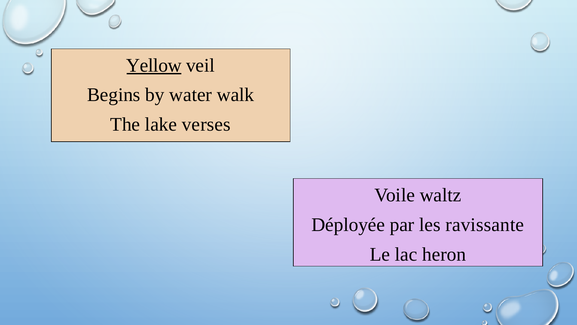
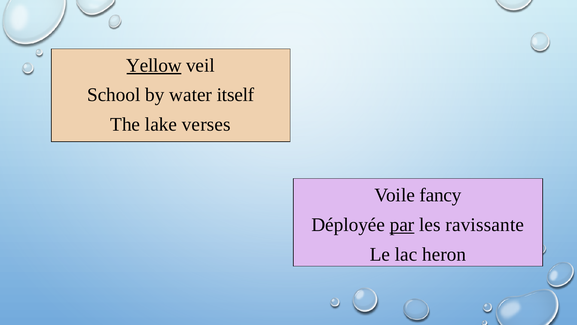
Begins: Begins -> School (114, 95)
walk: walk -> itself (236, 95)
waltz: waltz -> fancy (441, 195)
par underline: none -> present (402, 225)
